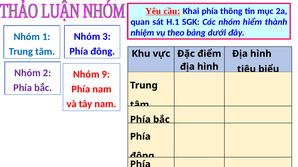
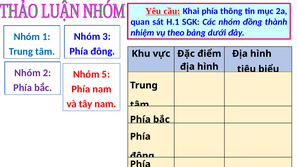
hiểm: hiểm -> đồng (253, 22)
9: 9 -> 5 (106, 75)
